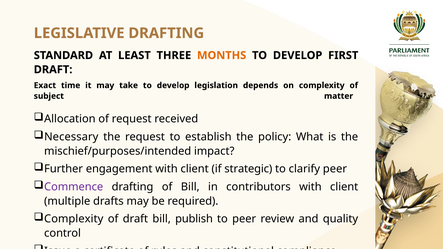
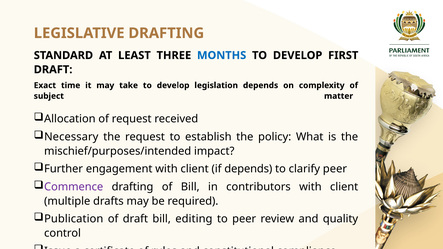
MONTHS colour: orange -> blue (222, 55)
if strategic: strategic -> depends (248, 169)
Complexity: Complexity -> Publication (74, 219)
publish: publish -> editing (194, 219)
